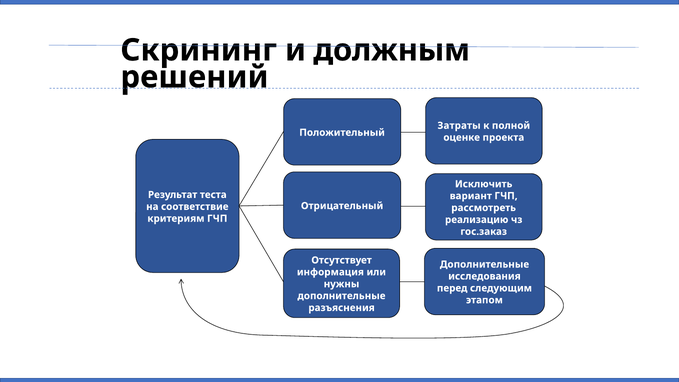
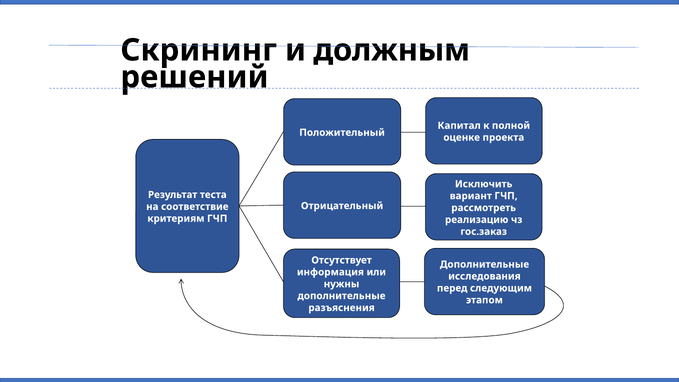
Затраты: Затраты -> Капитал (459, 126)
